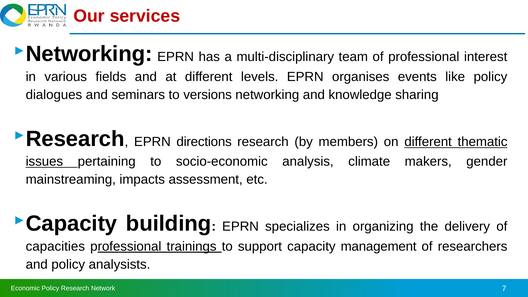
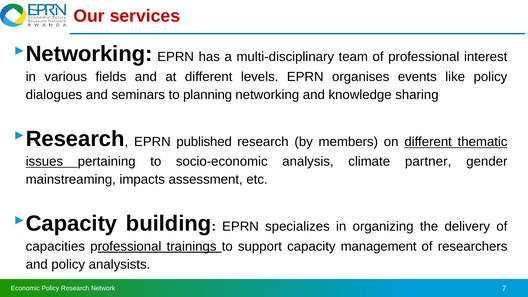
versions: versions -> planning (208, 95)
directions: directions -> published (204, 142)
makers: makers -> partner (428, 162)
